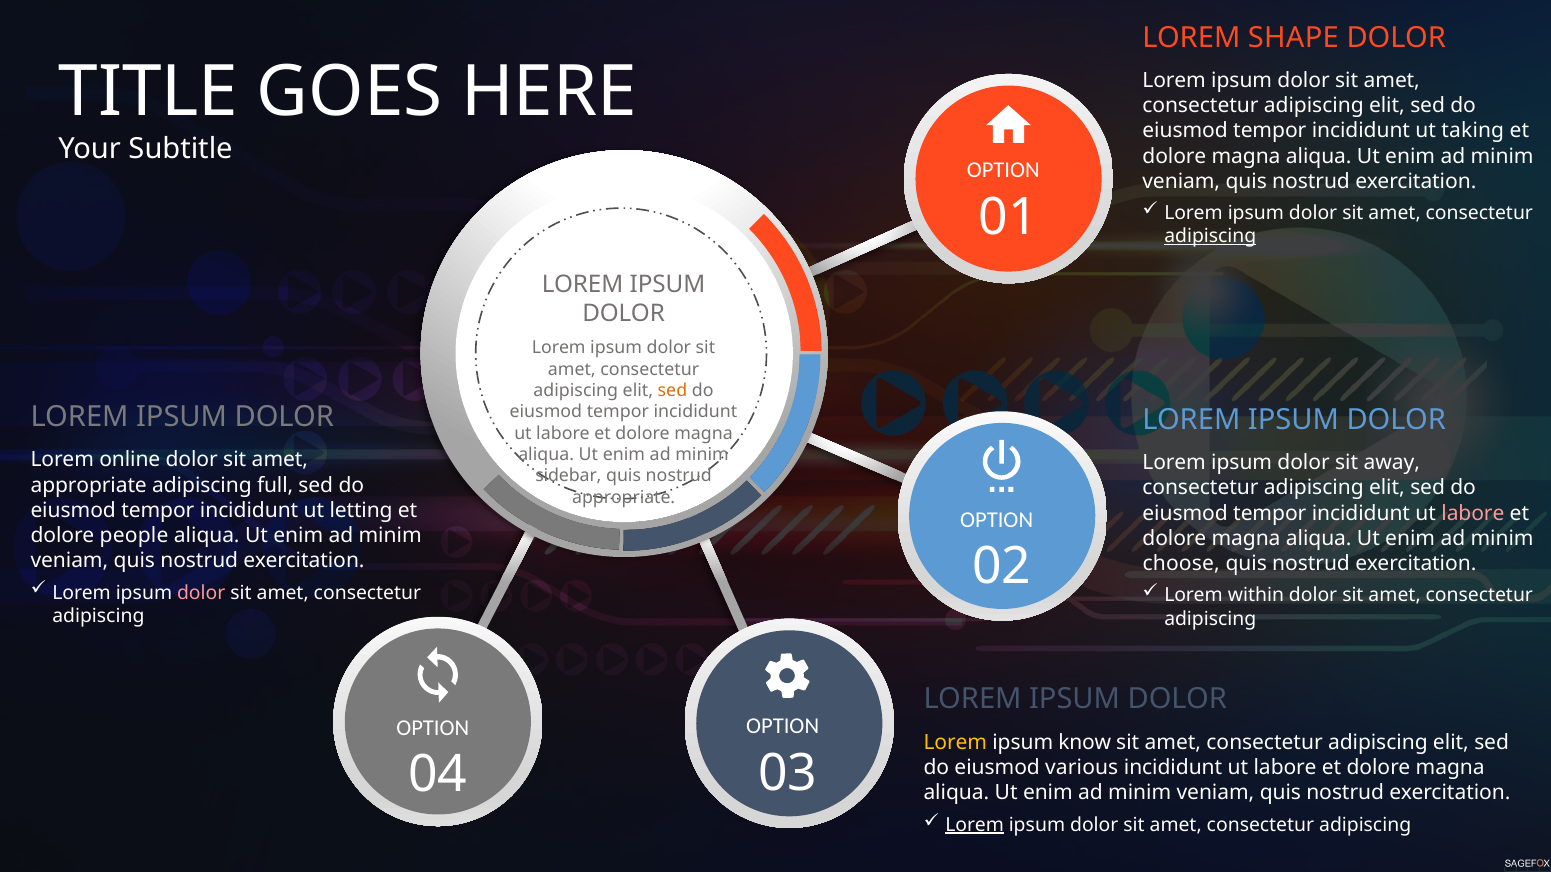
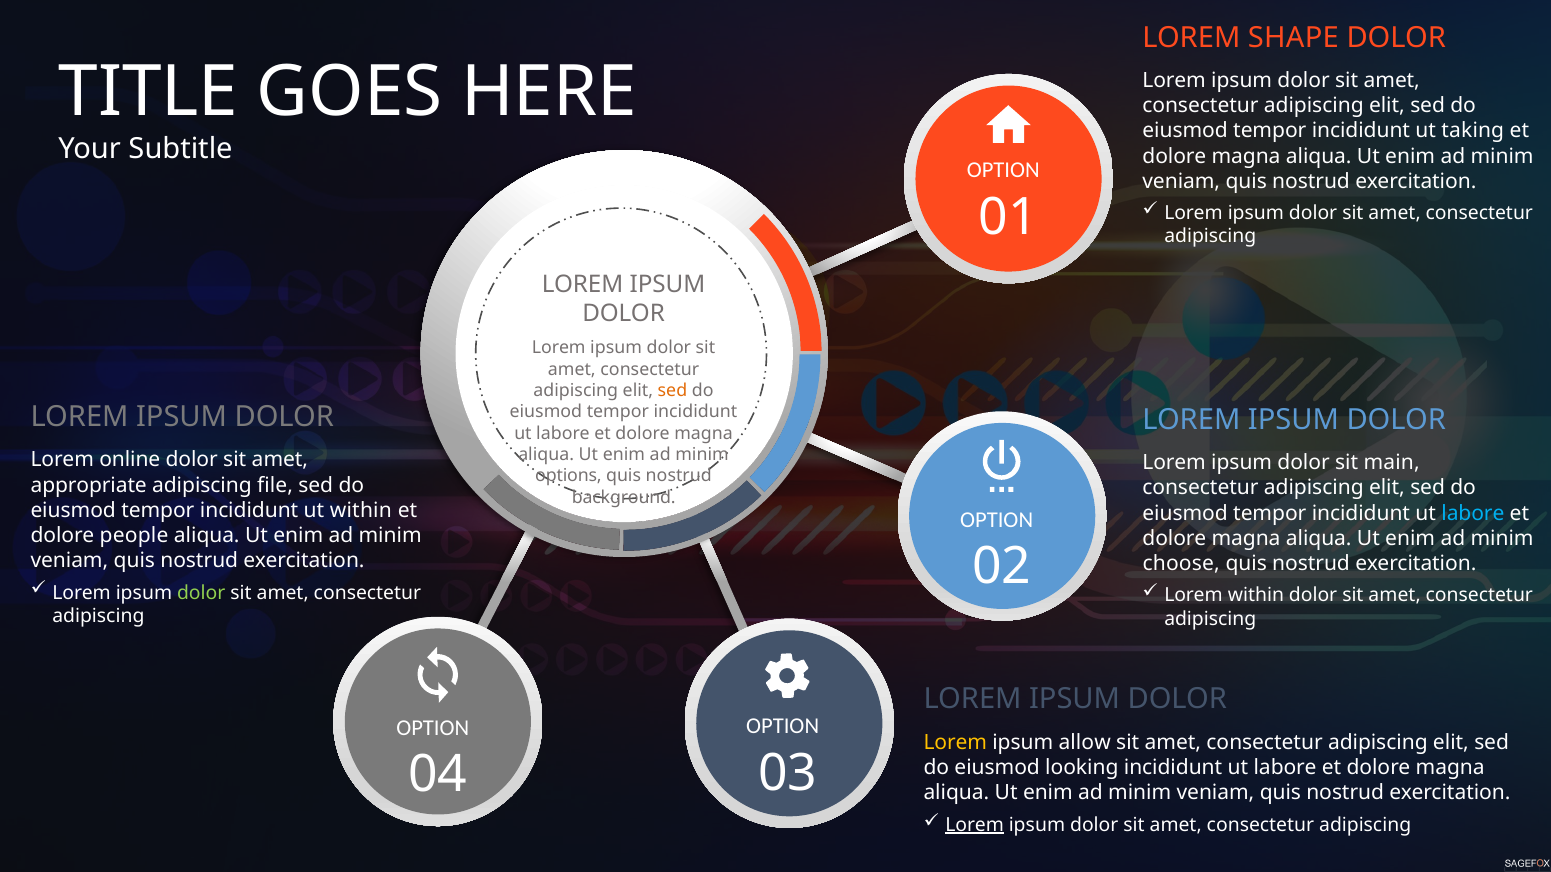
adipiscing underline: present -> none (1210, 237)
away: away -> main (1392, 463)
sidebar: sidebar -> options (568, 476)
full: full -> file (275, 485)
appropriate: appropriate -> background (624, 498)
ut letting: letting -> within (361, 511)
labore colour: pink -> light blue (1473, 513)
dolor colour: pink -> light green (201, 593)
know: know -> allow (1085, 743)
various: various -> looking (1082, 768)
